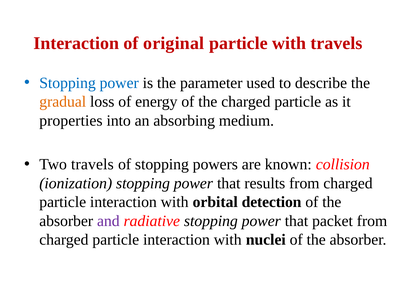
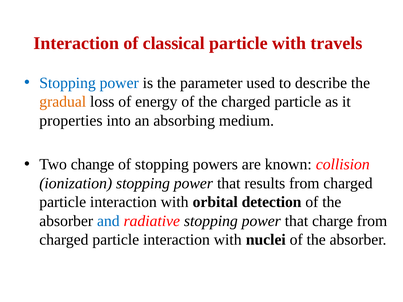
original: original -> classical (174, 43)
Two travels: travels -> change (93, 165)
and colour: purple -> blue (108, 221)
packet: packet -> charge (333, 221)
